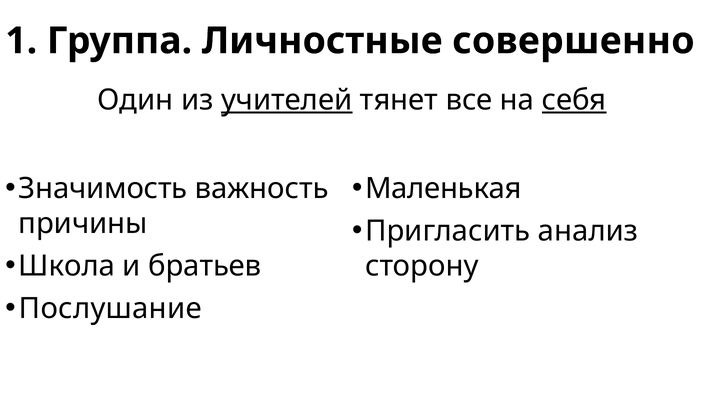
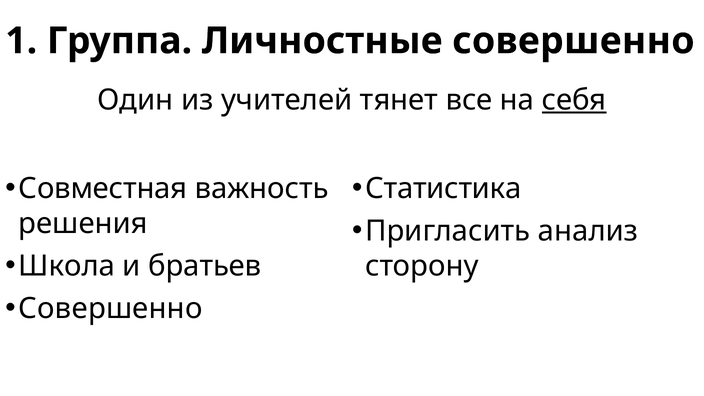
учителей underline: present -> none (287, 100)
Значимость: Значимость -> Совместная (103, 188)
Маленькая: Маленькая -> Статистика (443, 188)
причины: причины -> решения (83, 224)
Послушание: Послушание -> Совершенно (110, 309)
